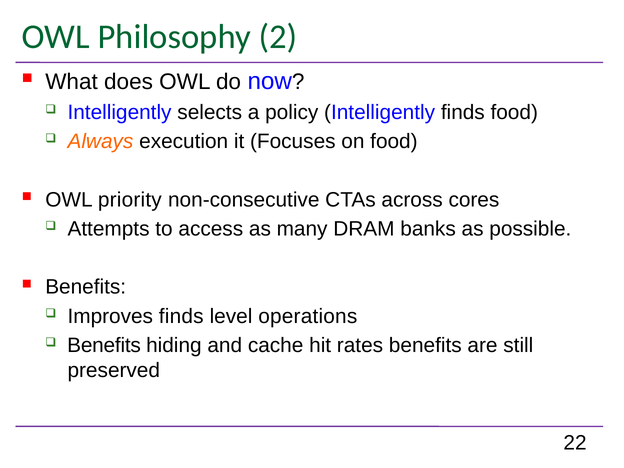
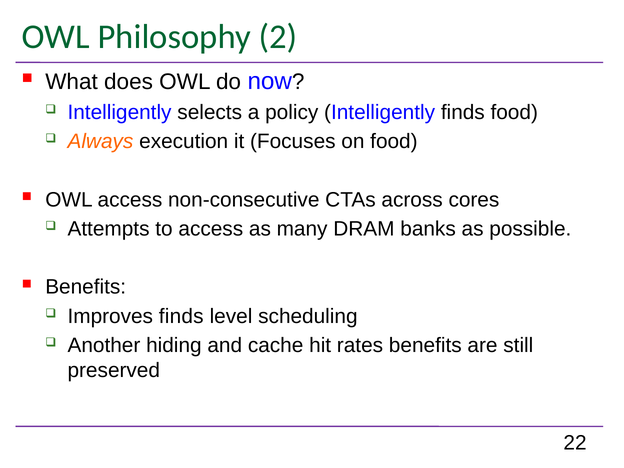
OWL priority: priority -> access (130, 200)
operations: operations -> scheduling (308, 316)
Benefits: Benefits -> Another (104, 345)
